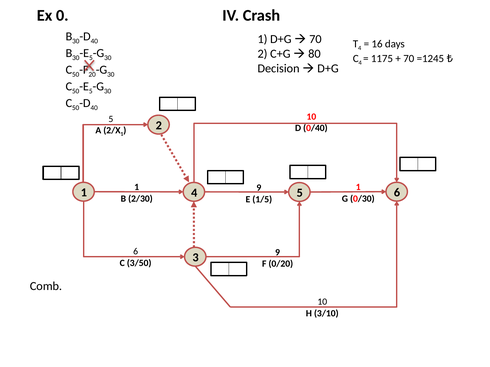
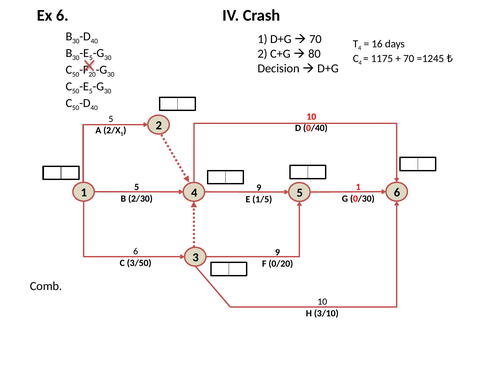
Ex 0: 0 -> 6 (62, 15)
1 1: 1 -> 5 (137, 187)
